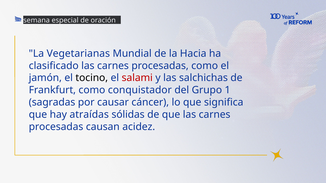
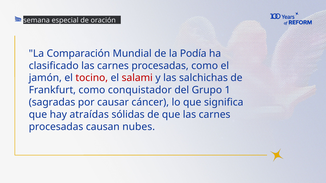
Vegetarianas: Vegetarianas -> Comparación (78, 54)
Hacia: Hacia -> Podía (193, 54)
tocino colour: black -> red (92, 78)
acidez: acidez -> nubes (139, 127)
